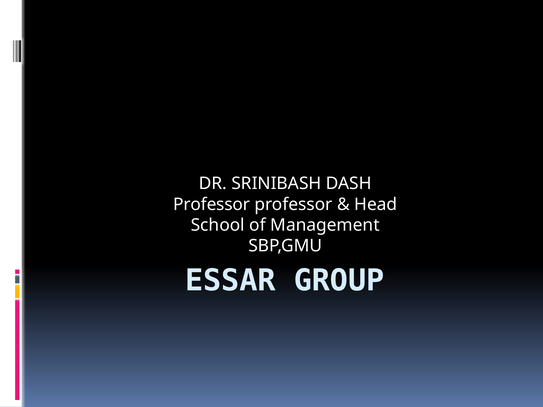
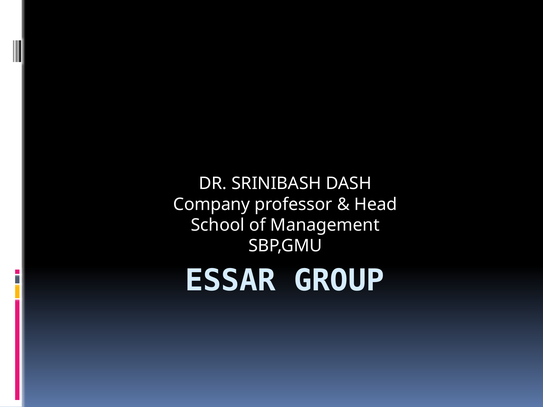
Professor: Professor -> Company (212, 204)
